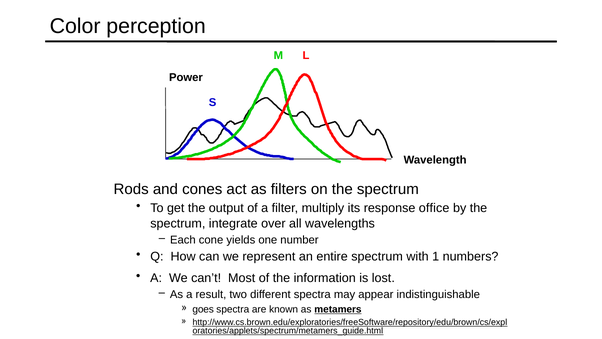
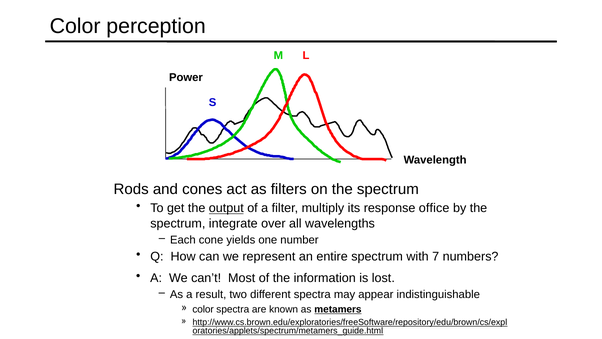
output underline: none -> present (226, 208)
1: 1 -> 7 (436, 256)
goes: goes -> color (203, 309)
